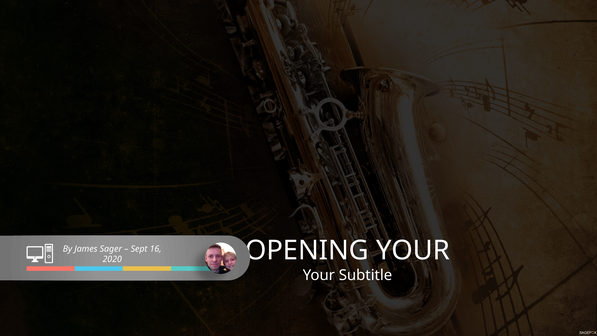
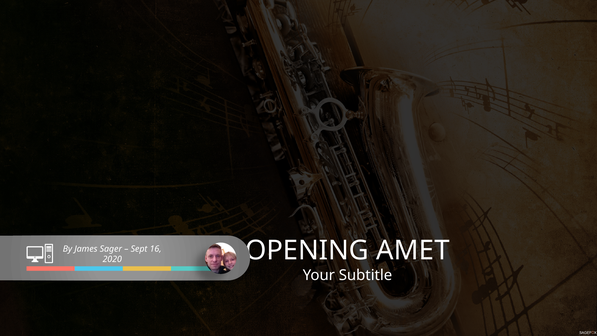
OPENING YOUR: YOUR -> AMET (413, 250)
